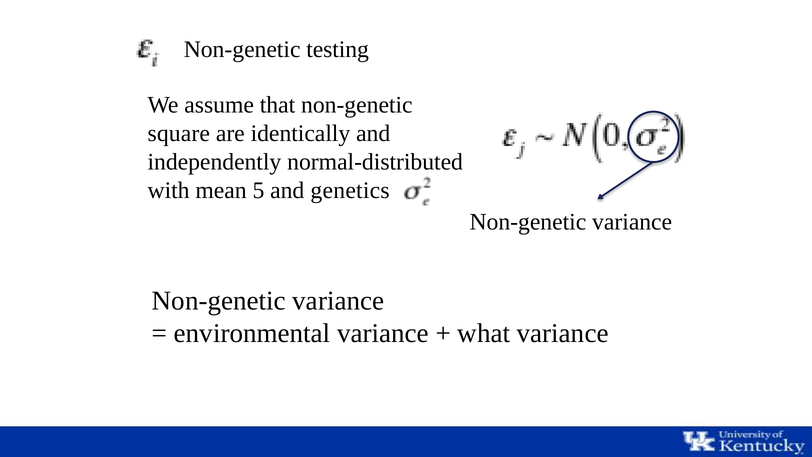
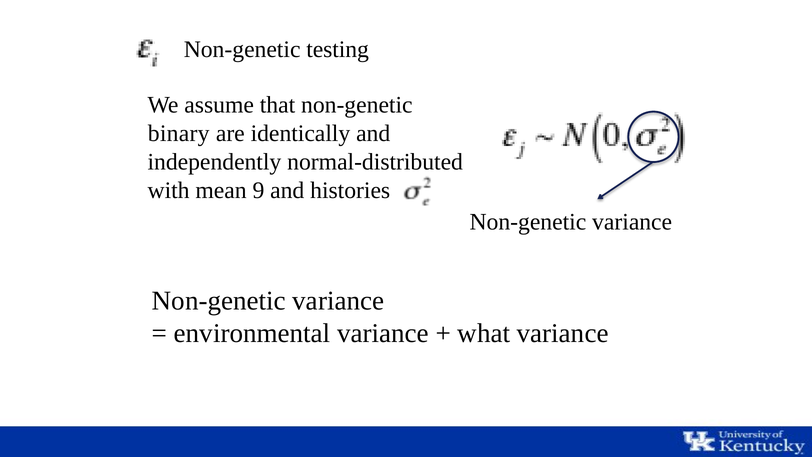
square: square -> binary (179, 134)
5: 5 -> 9 (258, 190)
genetics: genetics -> histories (350, 190)
